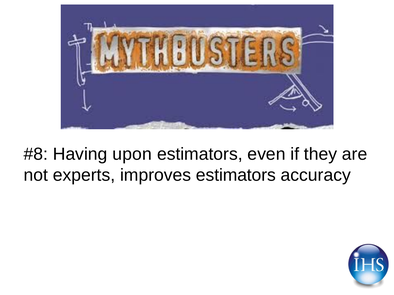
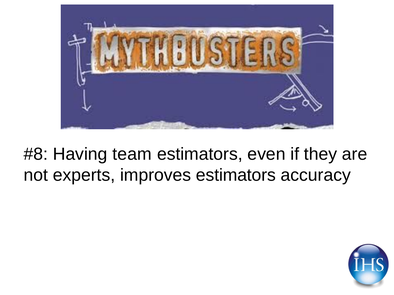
upon: upon -> team (132, 154)
